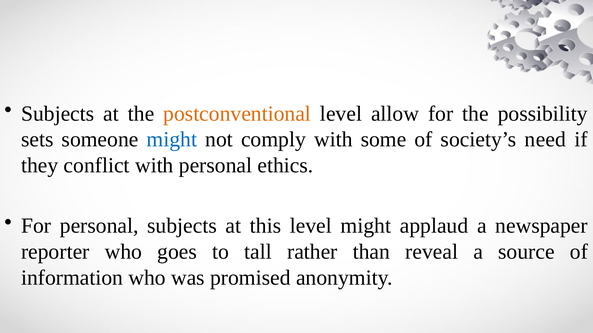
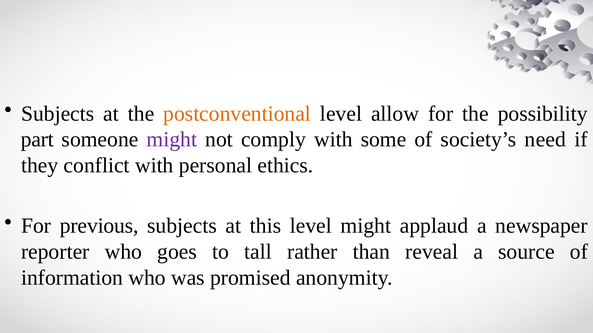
sets: sets -> part (37, 140)
might colour: blue -> purple (172, 140)
For personal: personal -> previous (99, 226)
